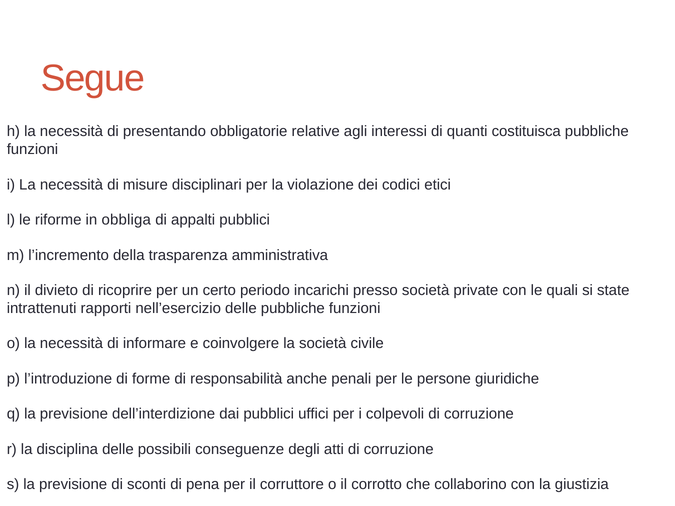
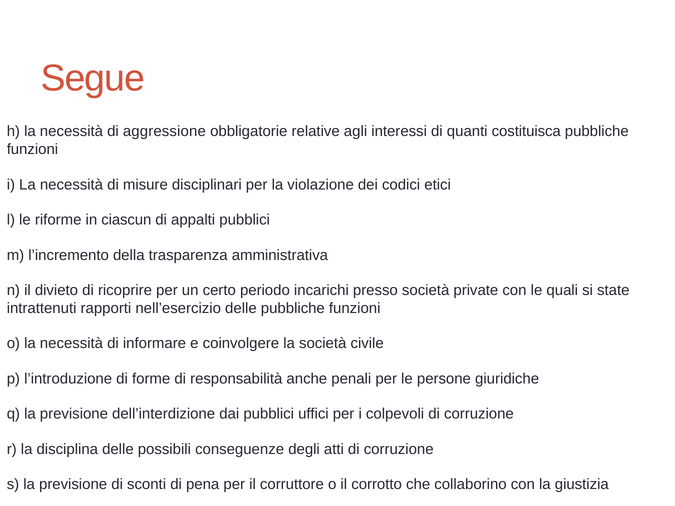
presentando: presentando -> aggressione (164, 132)
obbliga: obbliga -> ciascun (126, 220)
